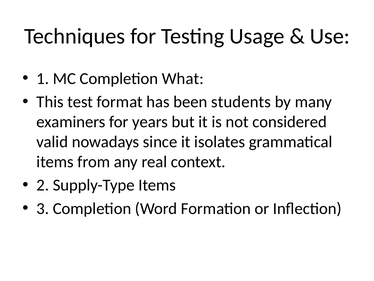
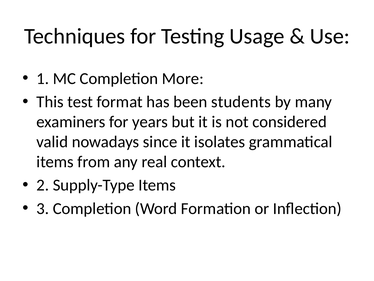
What: What -> More (183, 78)
